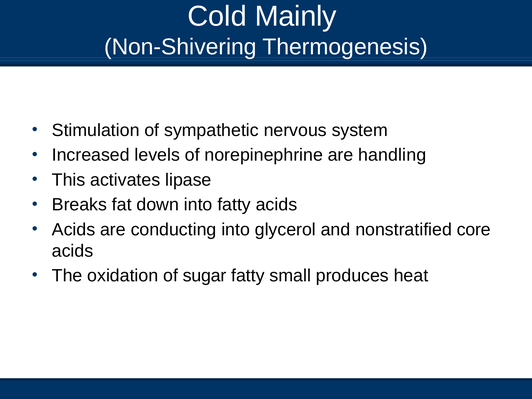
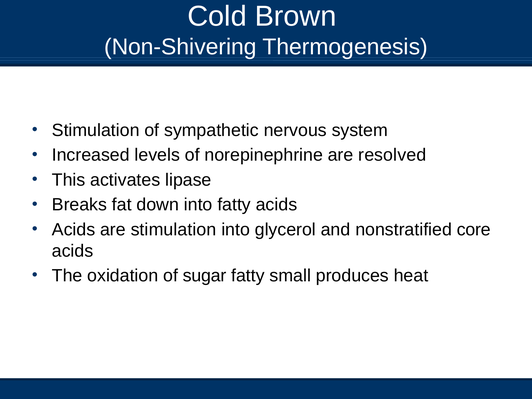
Mainly: Mainly -> Brown (296, 16)
handling: handling -> resolved (392, 155)
are conducting: conducting -> stimulation (174, 230)
